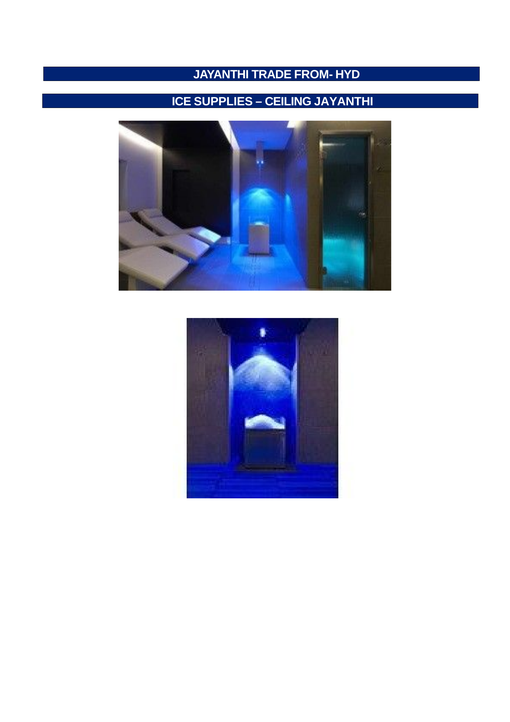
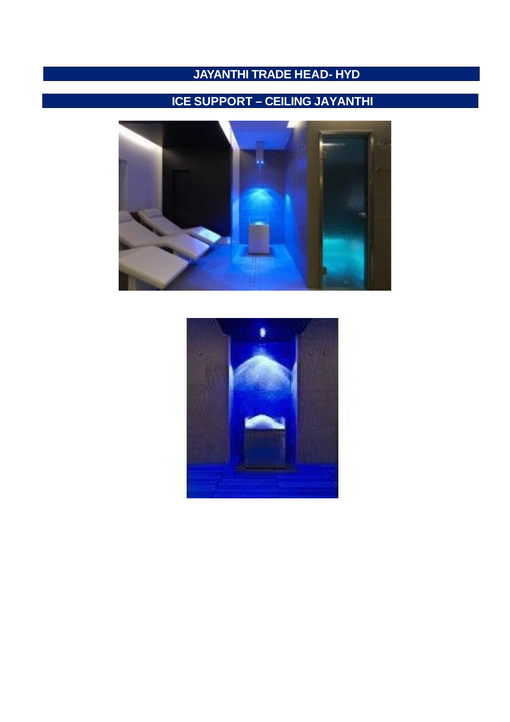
FROM-: FROM- -> HEAD- (313, 74)
SUPPLIES: SUPPLIES -> SUPPORT (223, 101)
